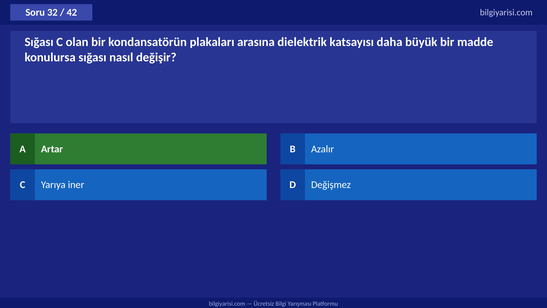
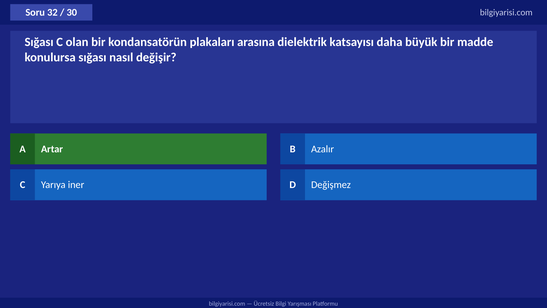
42: 42 -> 30 (72, 13)
